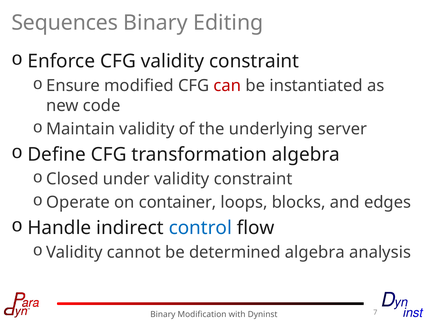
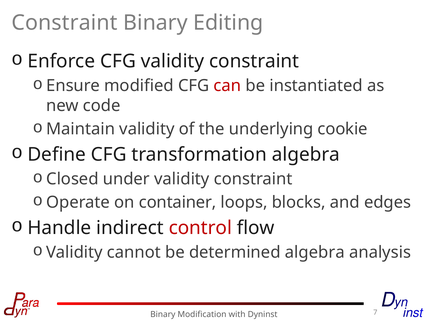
Sequences: Sequences -> Constraint (65, 23)
server: server -> cookie (343, 129)
control colour: blue -> red (200, 228)
